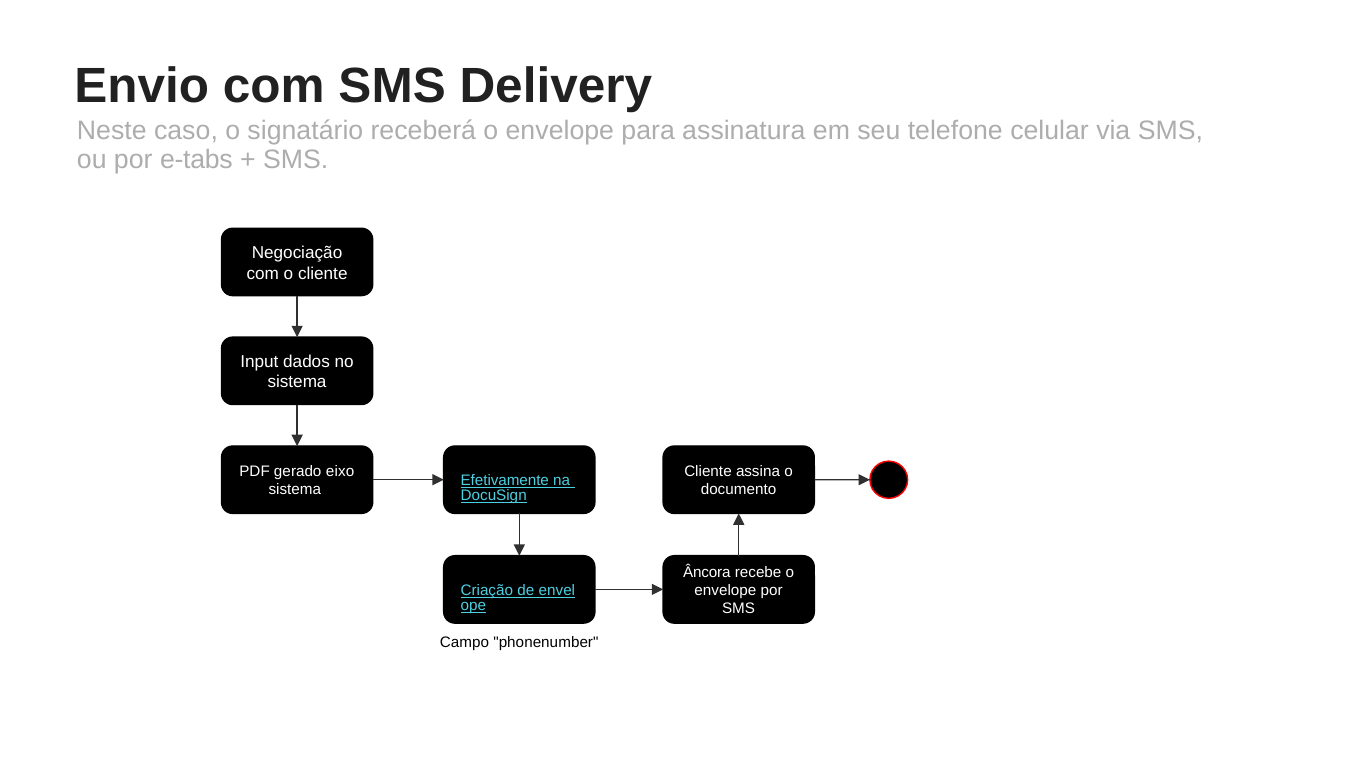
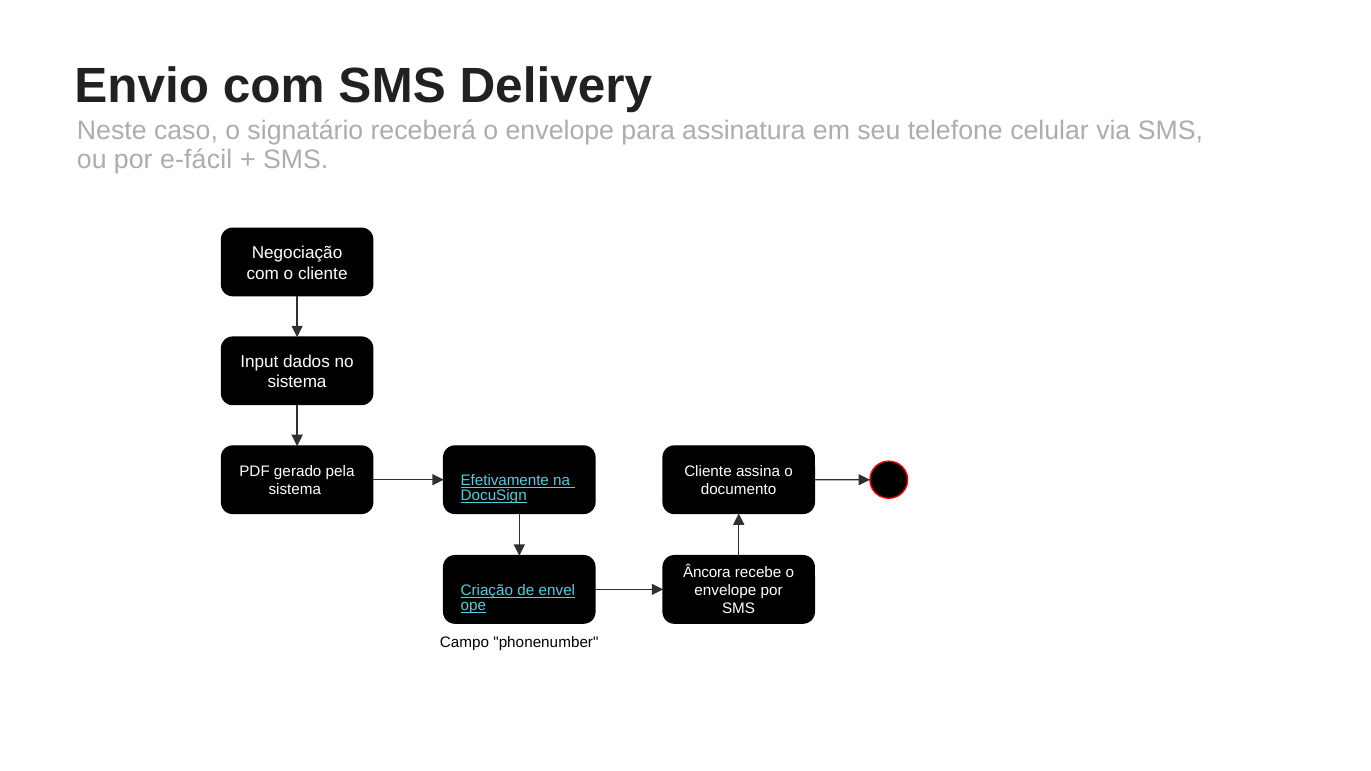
e-tabs: e-tabs -> e-fácil (196, 160)
eixo: eixo -> pela (340, 472)
